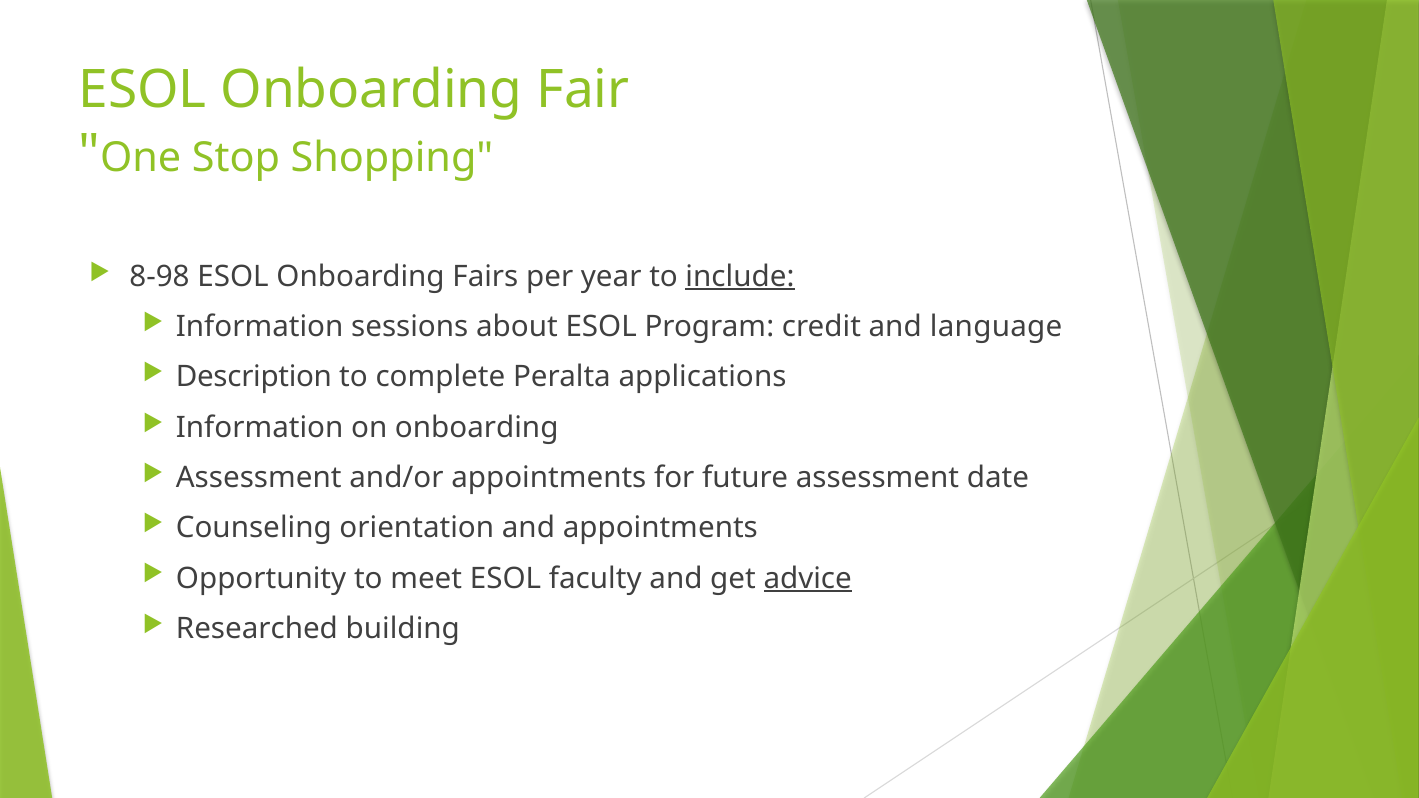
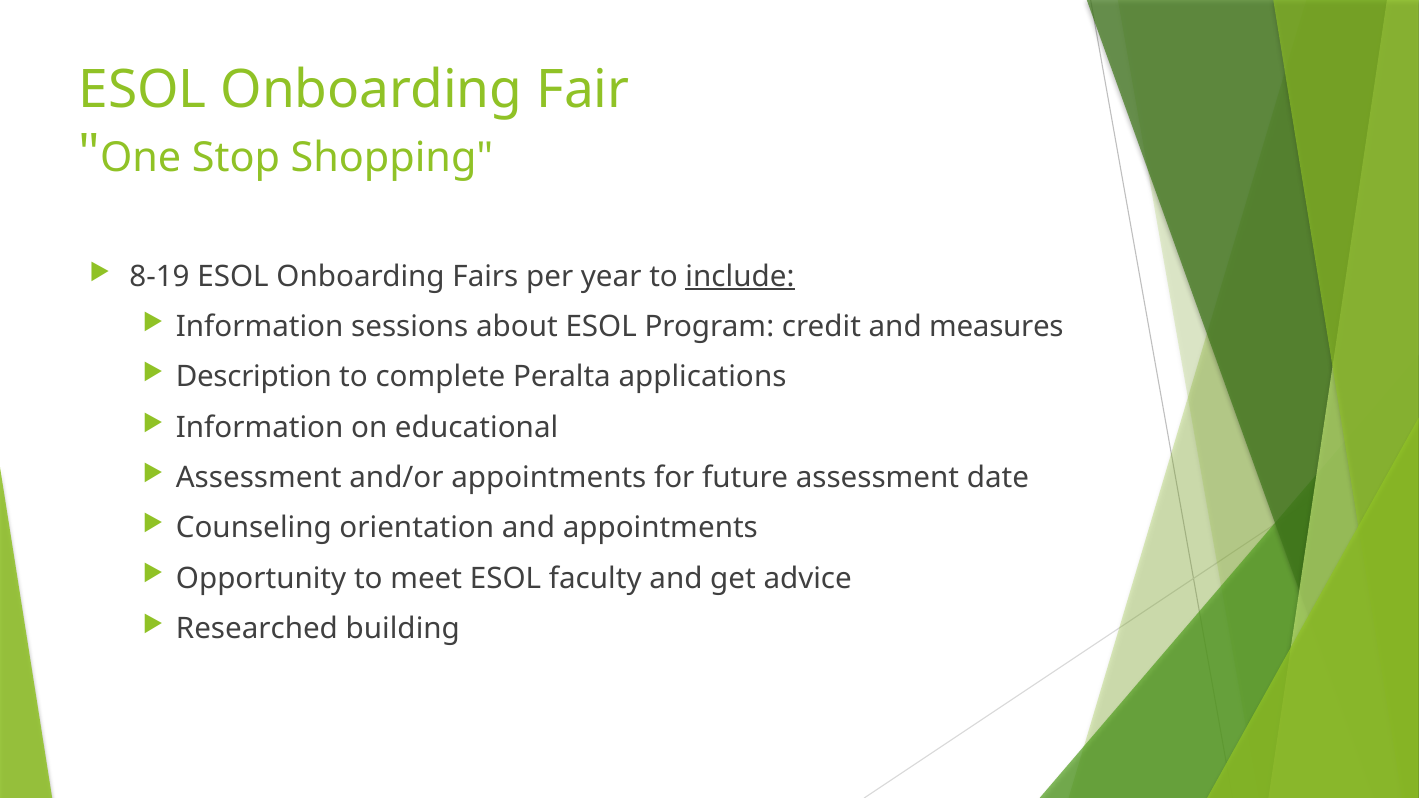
8-98: 8-98 -> 8-19 (160, 277)
language: language -> measures (996, 327)
on onboarding: onboarding -> educational (477, 428)
advice underline: present -> none (808, 579)
